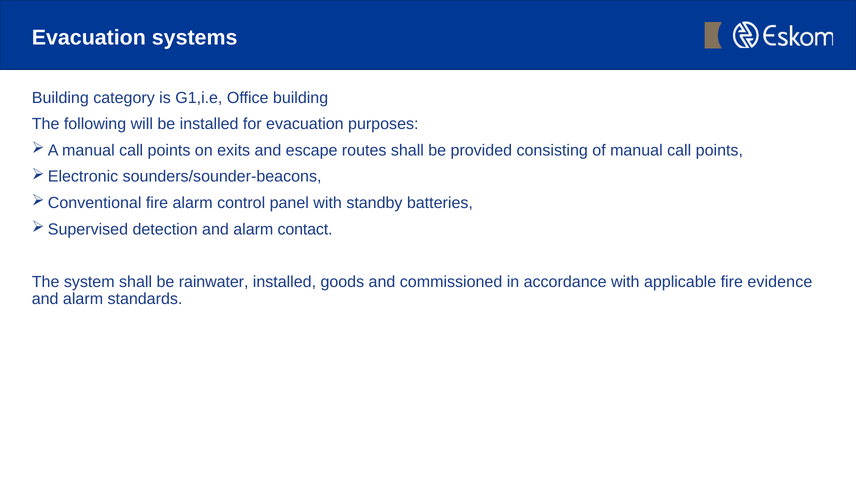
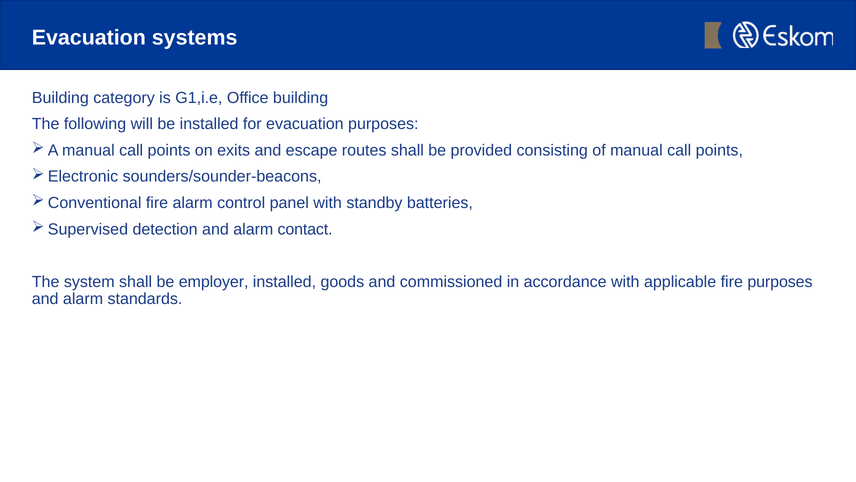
rainwater: rainwater -> employer (214, 282)
fire evidence: evidence -> purposes (780, 282)
